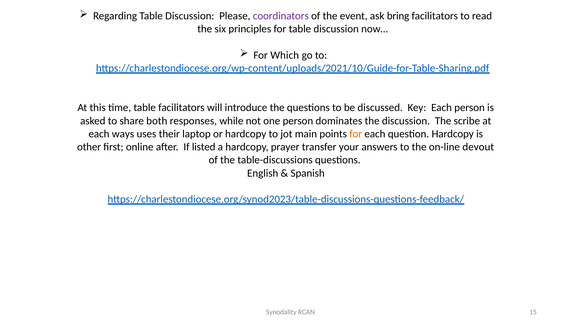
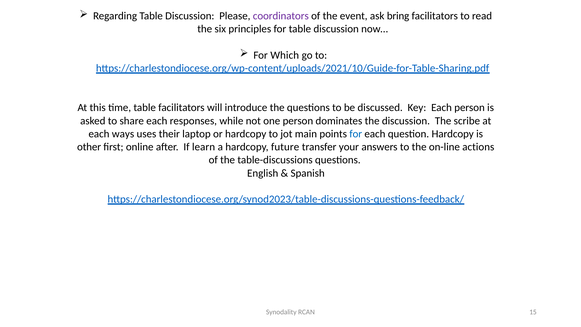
share both: both -> each (157, 121)
for colour: orange -> blue (356, 134)
listed: listed -> learn (204, 147)
prayer: prayer -> future (285, 147)
devout: devout -> actions (478, 147)
